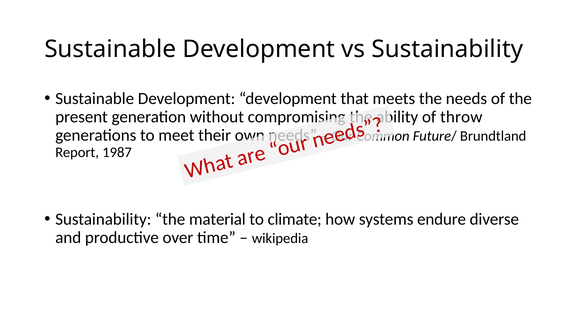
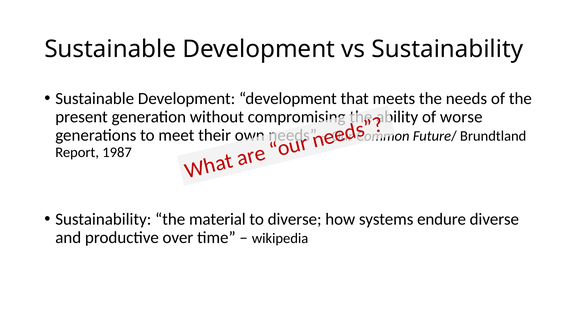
throw: throw -> worse (461, 117)
to climate: climate -> diverse (295, 219)
